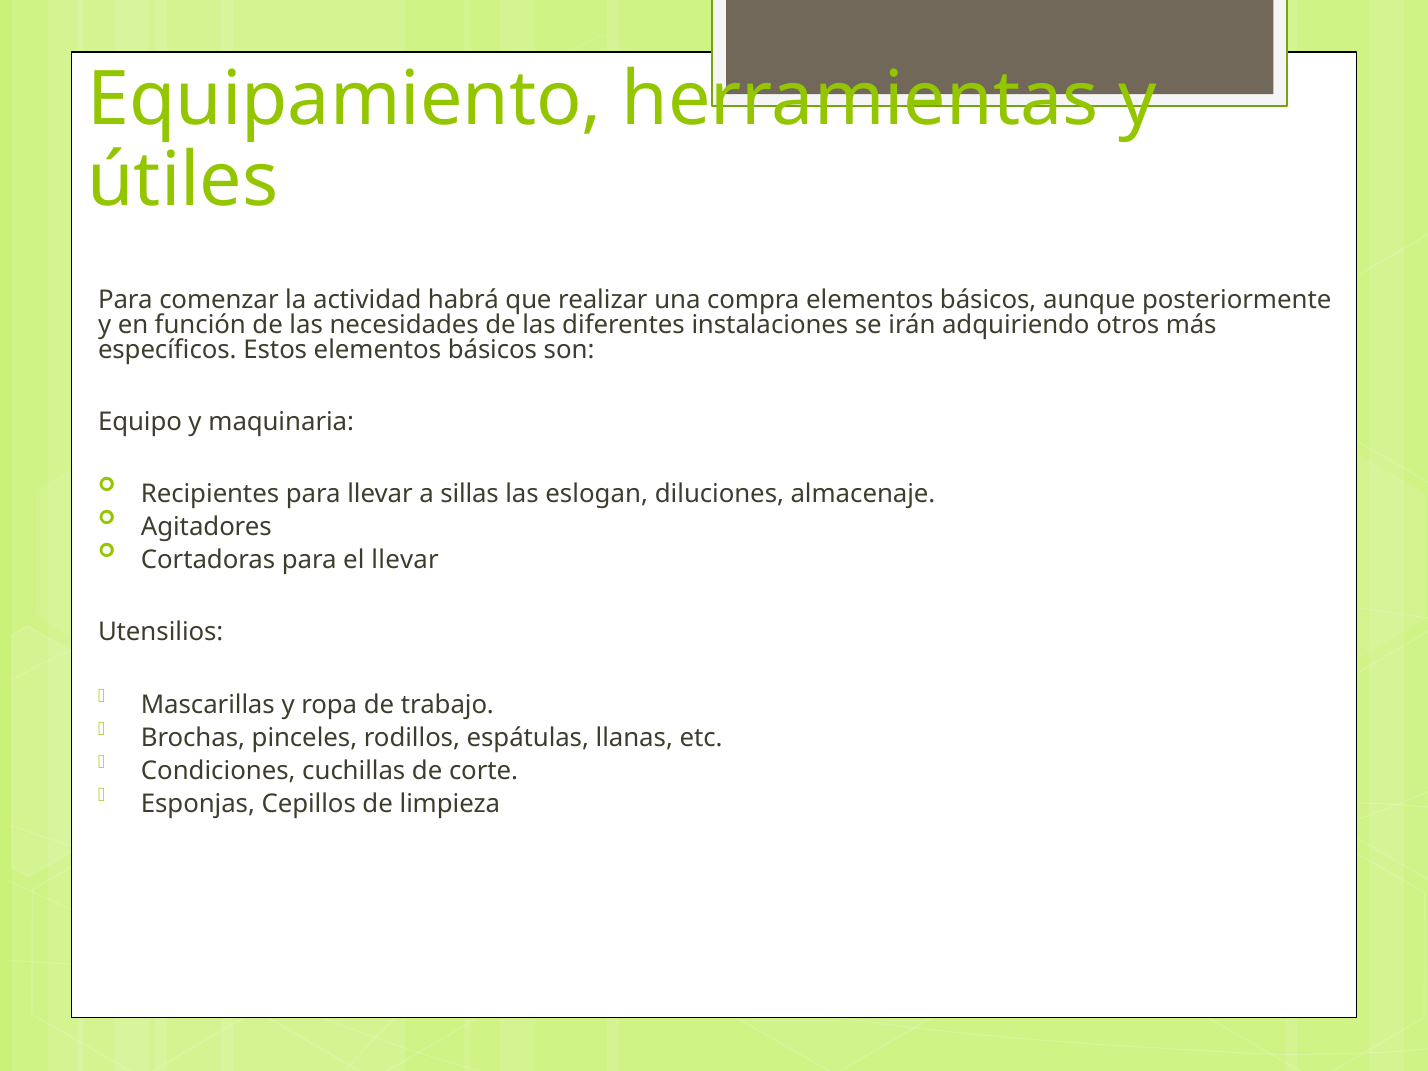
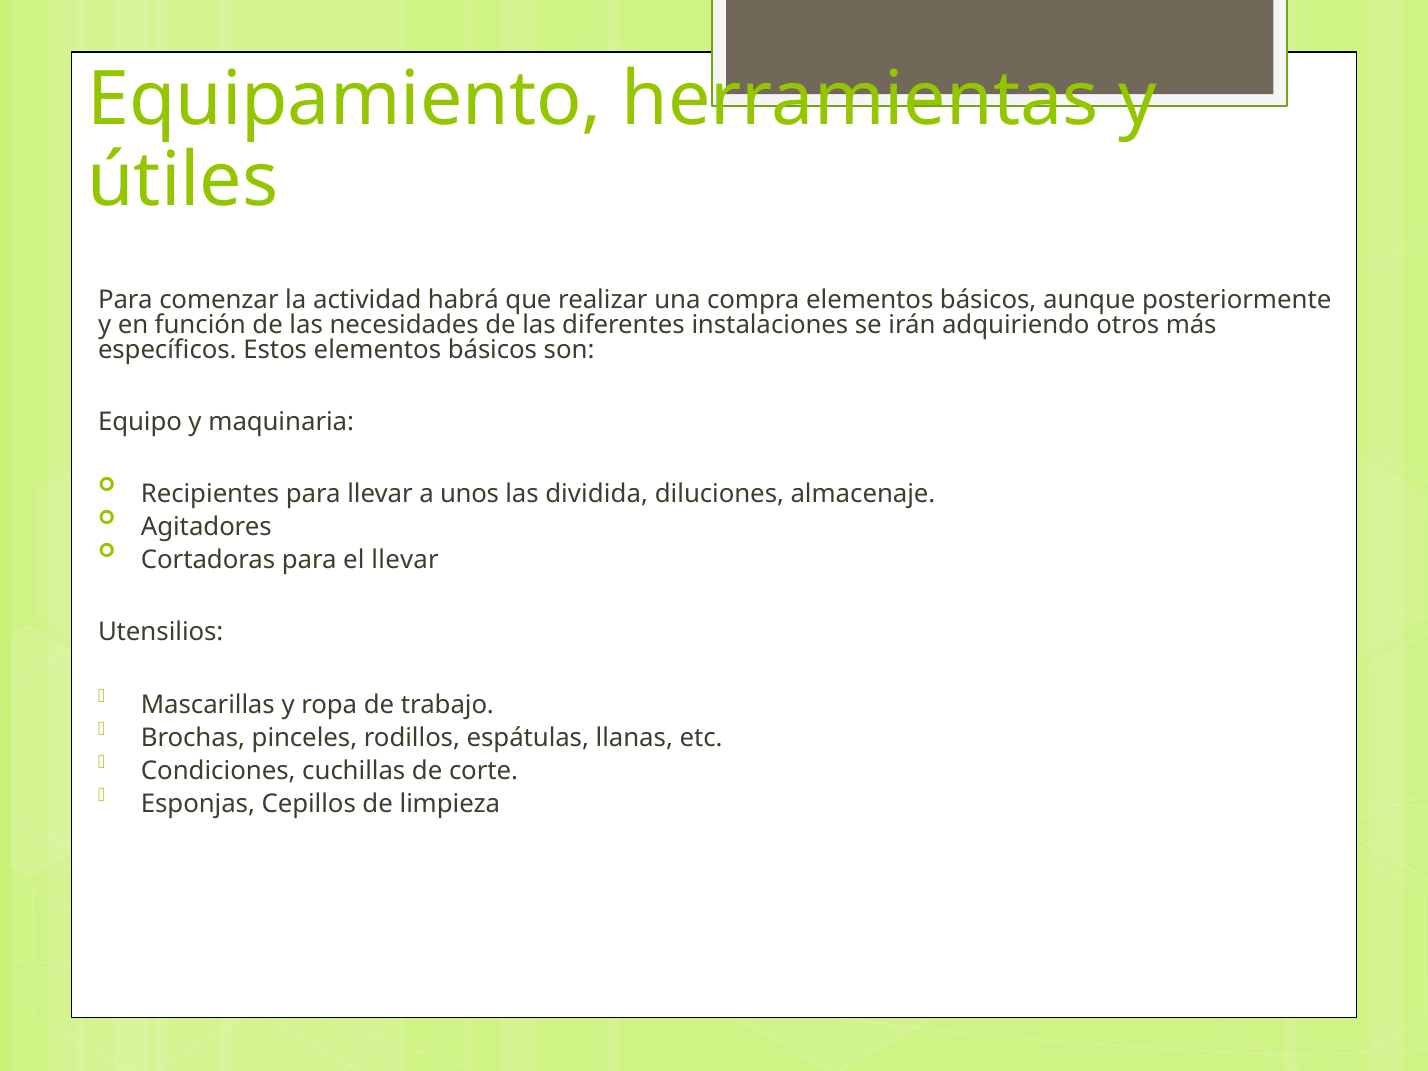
sillas: sillas -> unos (470, 494)
eslogan: eslogan -> dividida (597, 494)
